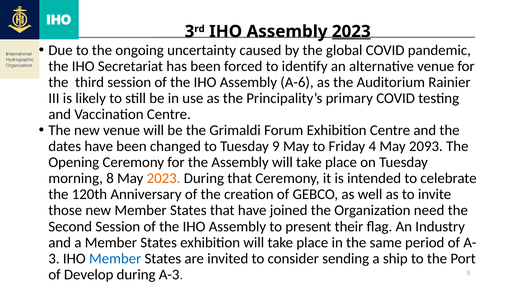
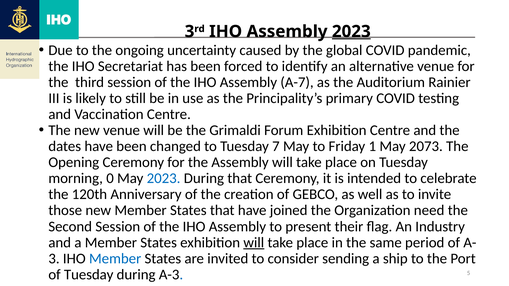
A-6: A-6 -> A-7 (297, 82)
9: 9 -> 7 (276, 147)
4: 4 -> 1 (372, 147)
2093: 2093 -> 2073 (426, 147)
8: 8 -> 0 (110, 179)
2023 colour: orange -> blue (164, 179)
will underline: none -> present (254, 243)
of Develop: Develop -> Tuesday (89, 275)
